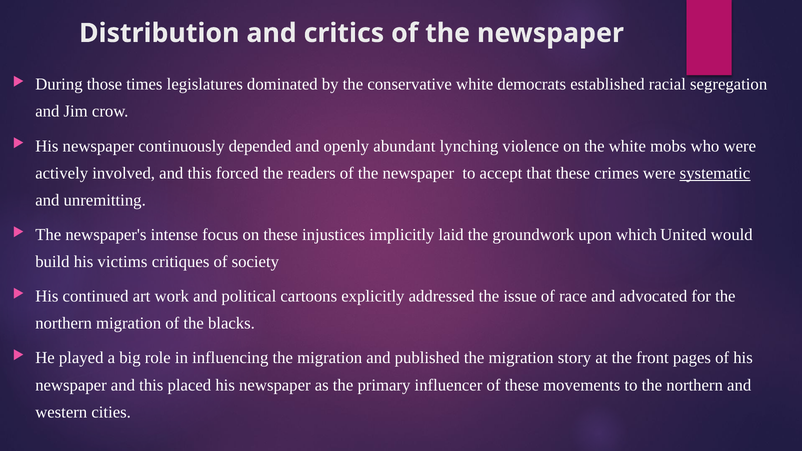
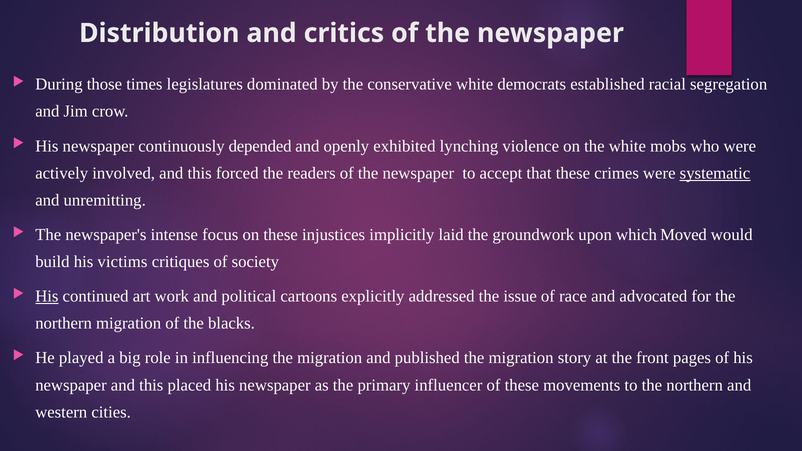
abundant: abundant -> exhibited (404, 146)
United: United -> Moved (684, 235)
His underline: none -> present (47, 296)
